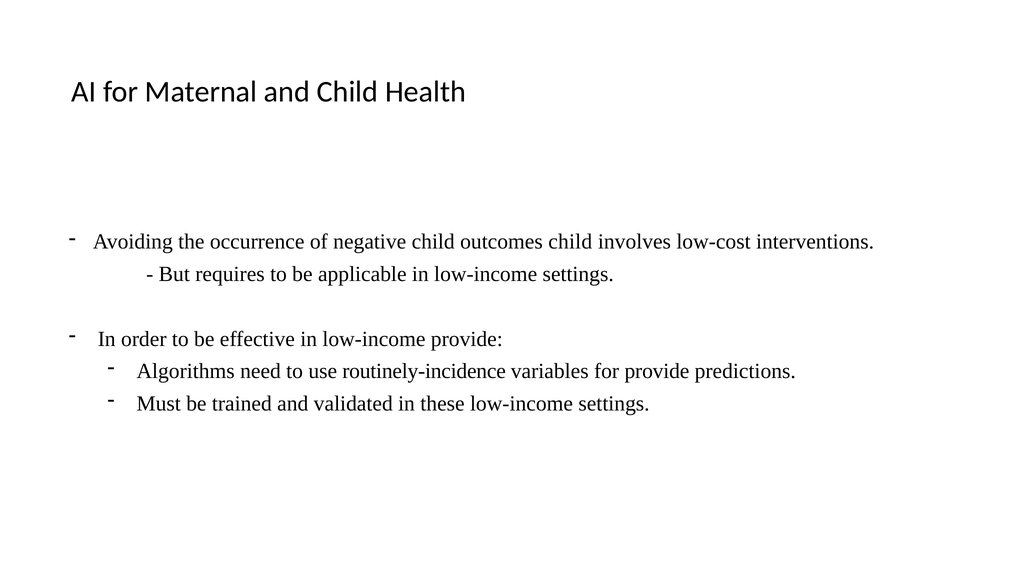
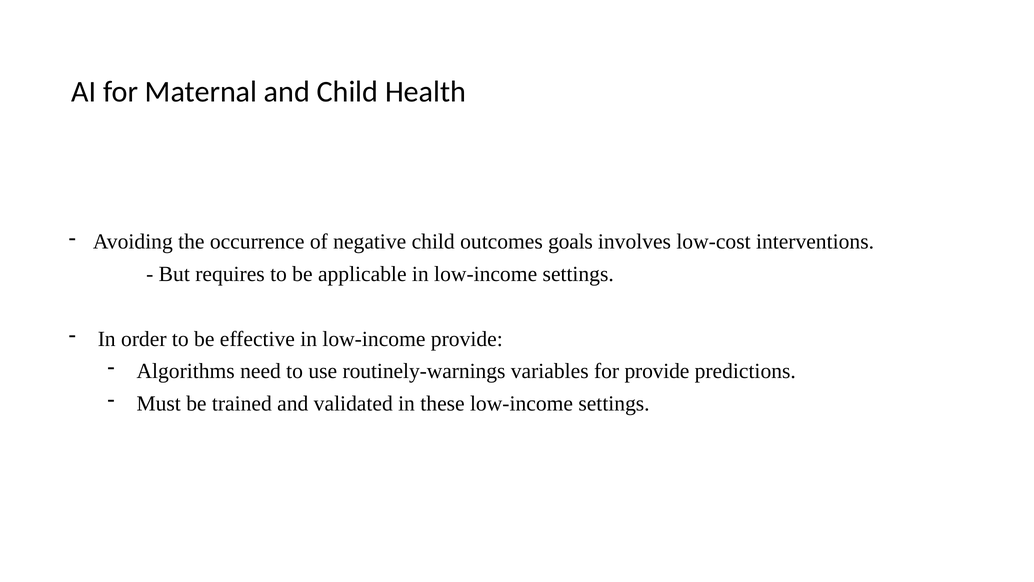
outcomes child: child -> goals (570, 242)
routinely-incidence: routinely-incidence -> routinely-warnings (424, 371)
